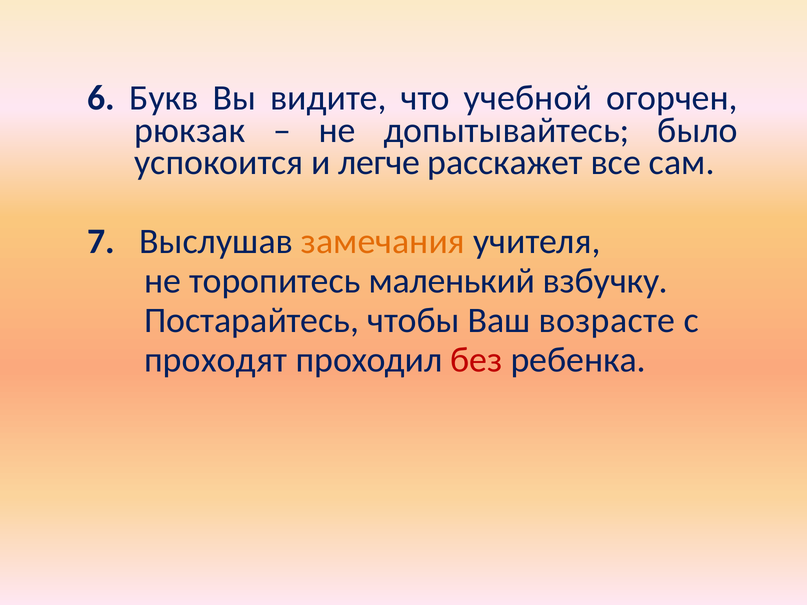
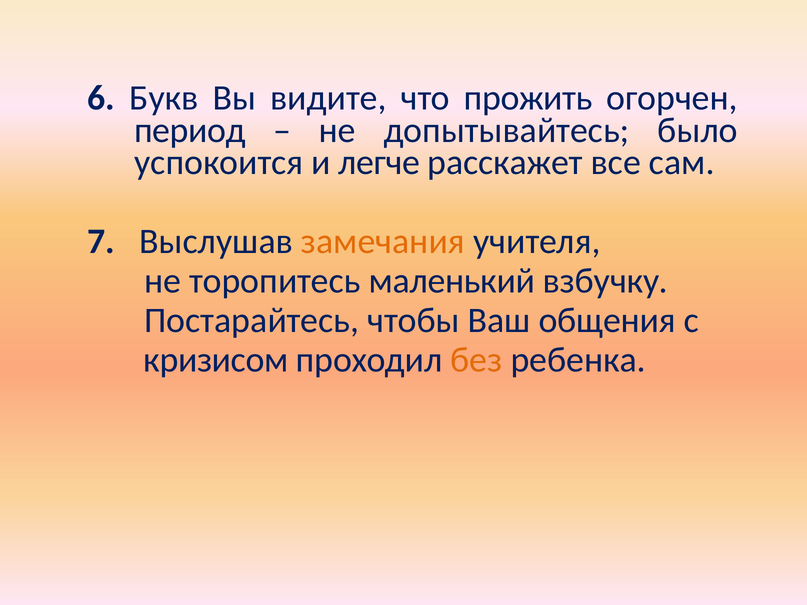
учебной: учебной -> прожить (528, 98)
рюкзак: рюкзак -> период (190, 130)
возрасте: возрасте -> общения (607, 320)
проходят: проходят -> кризисом (216, 360)
без colour: red -> orange (476, 360)
